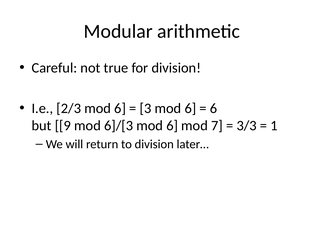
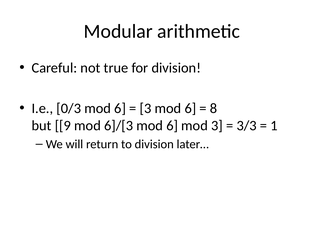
2/3: 2/3 -> 0/3 (69, 108)
6: 6 -> 8 (214, 108)
mod 7: 7 -> 3 (217, 126)
